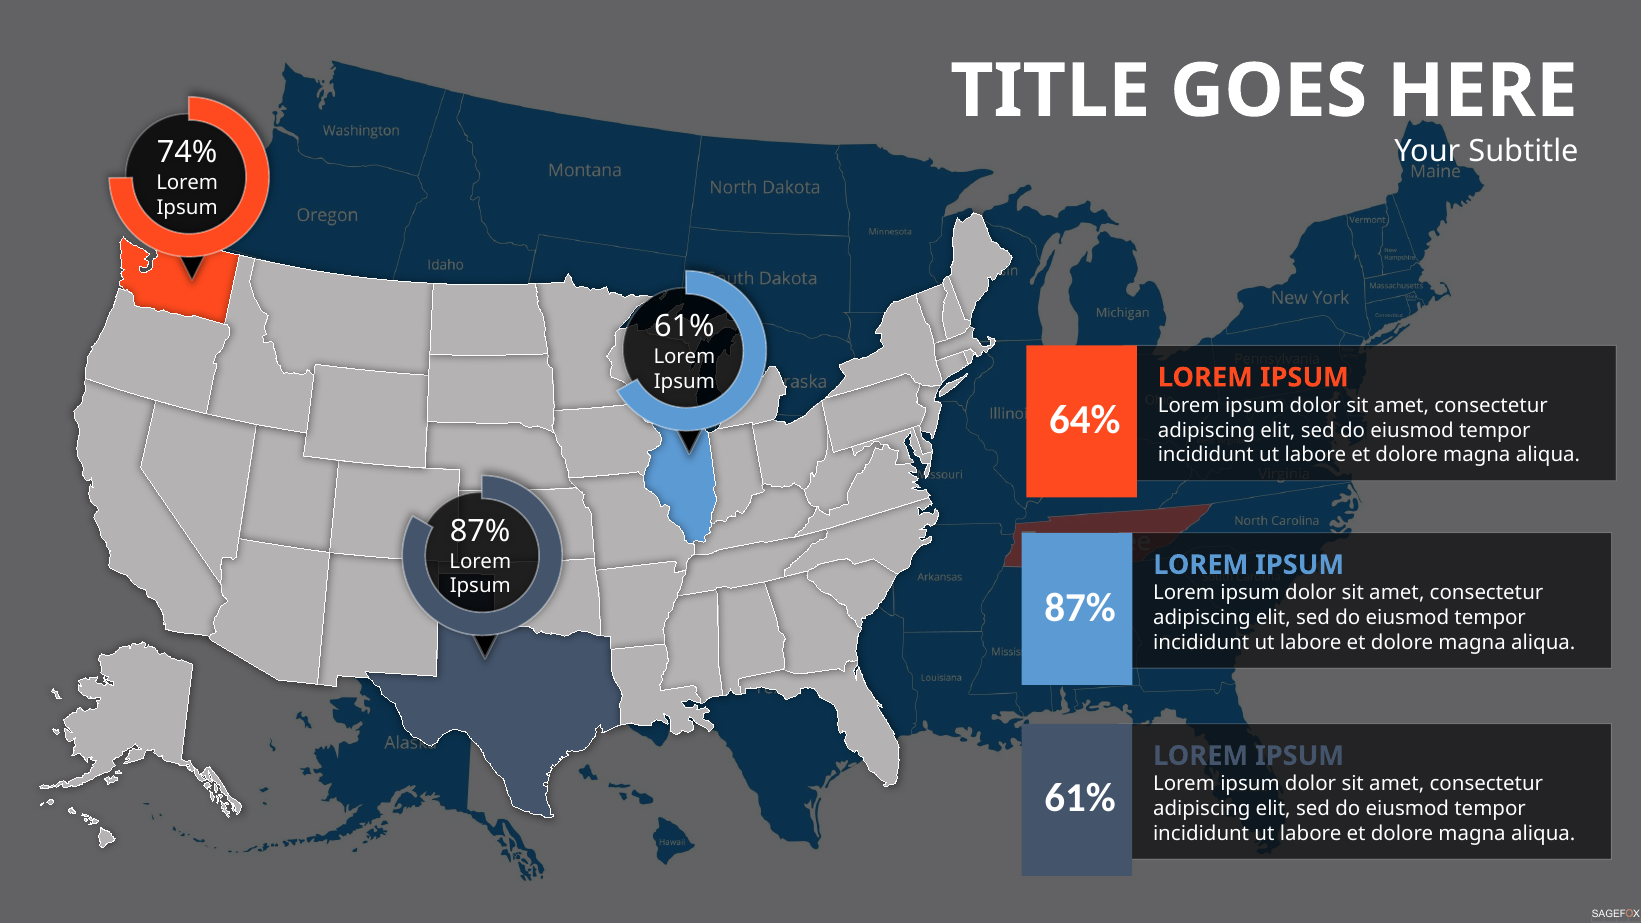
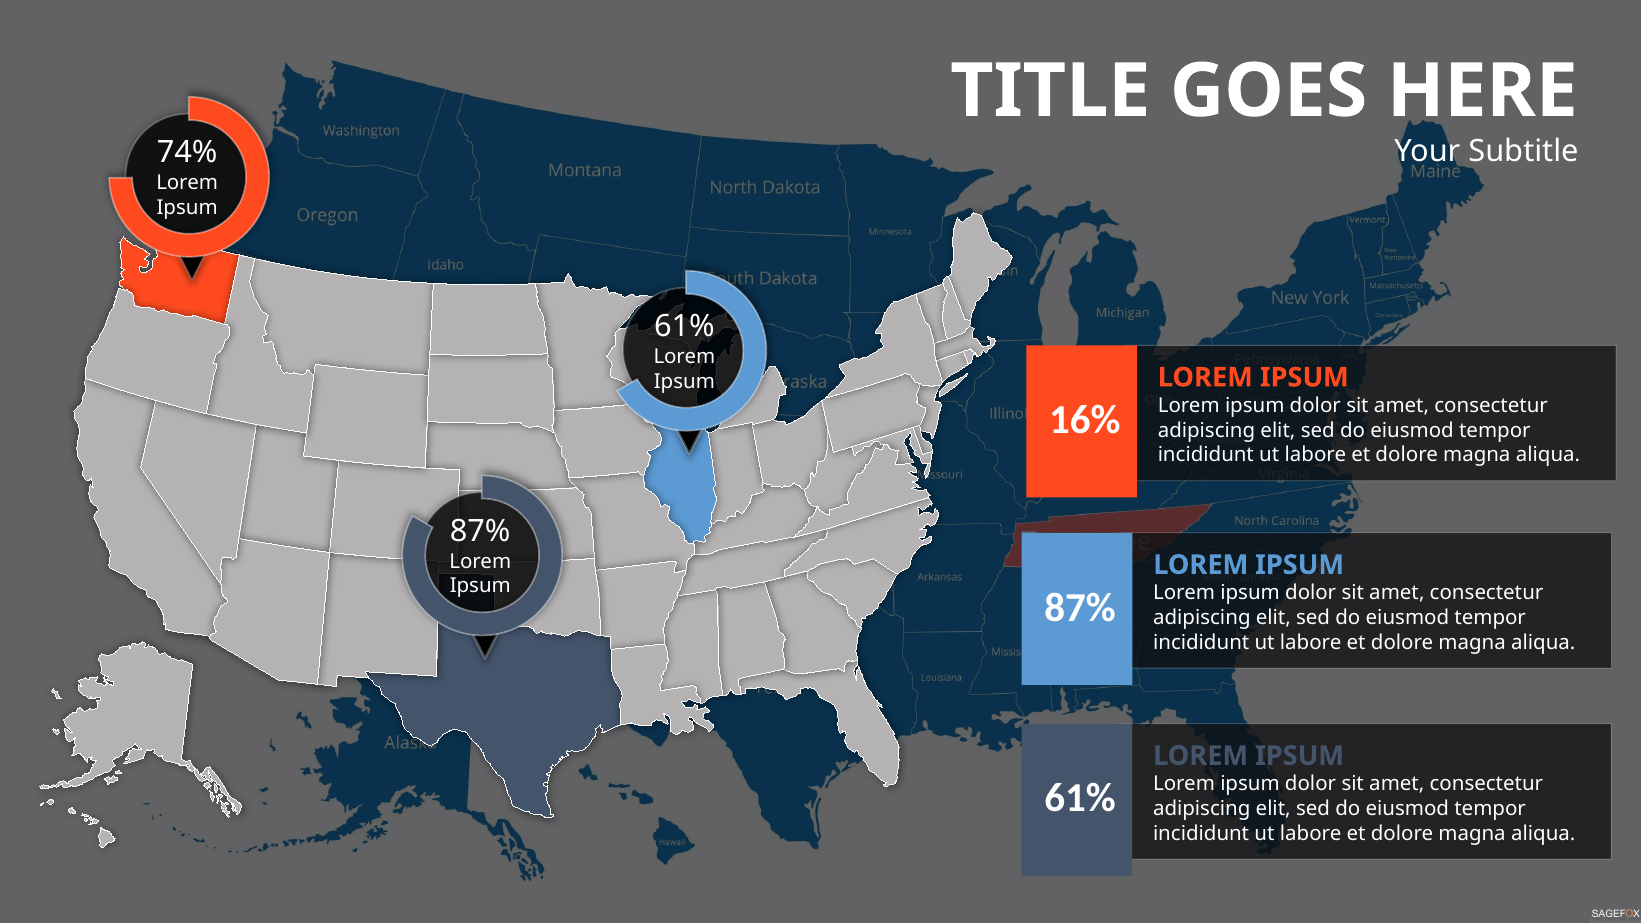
64%: 64% -> 16% (1085, 420)
